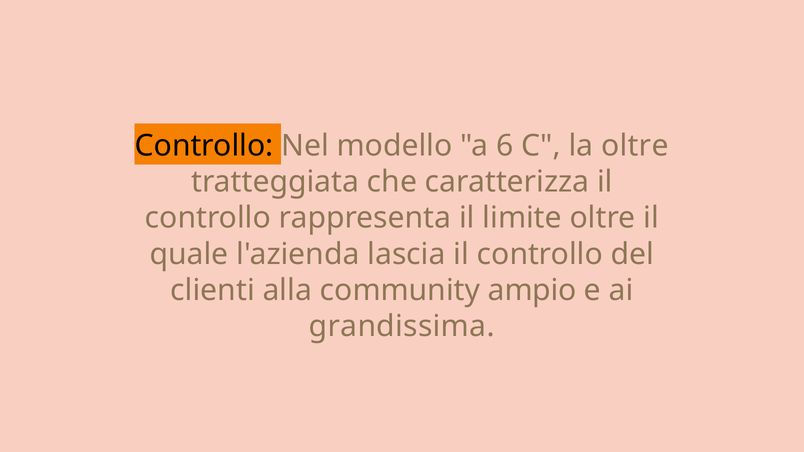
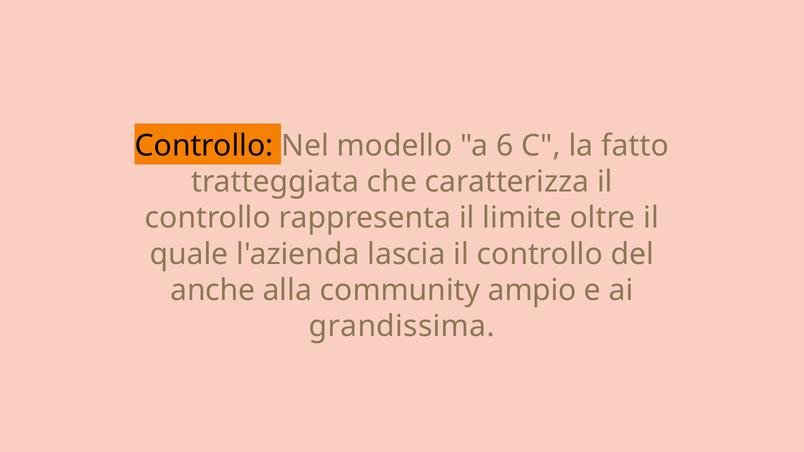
la oltre: oltre -> fatto (635, 146)
clienti: clienti -> anche (213, 290)
